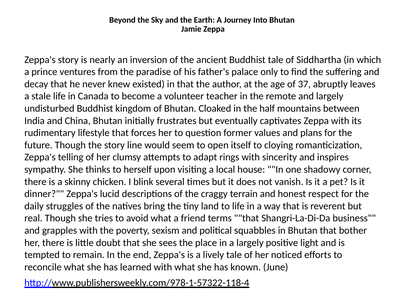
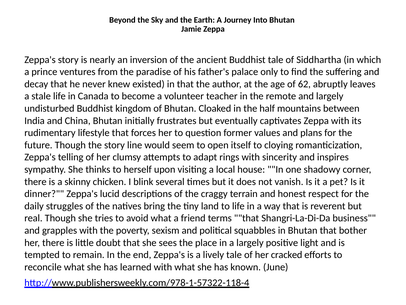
37: 37 -> 62 (304, 84)
noticed: noticed -> cracked (287, 254)
